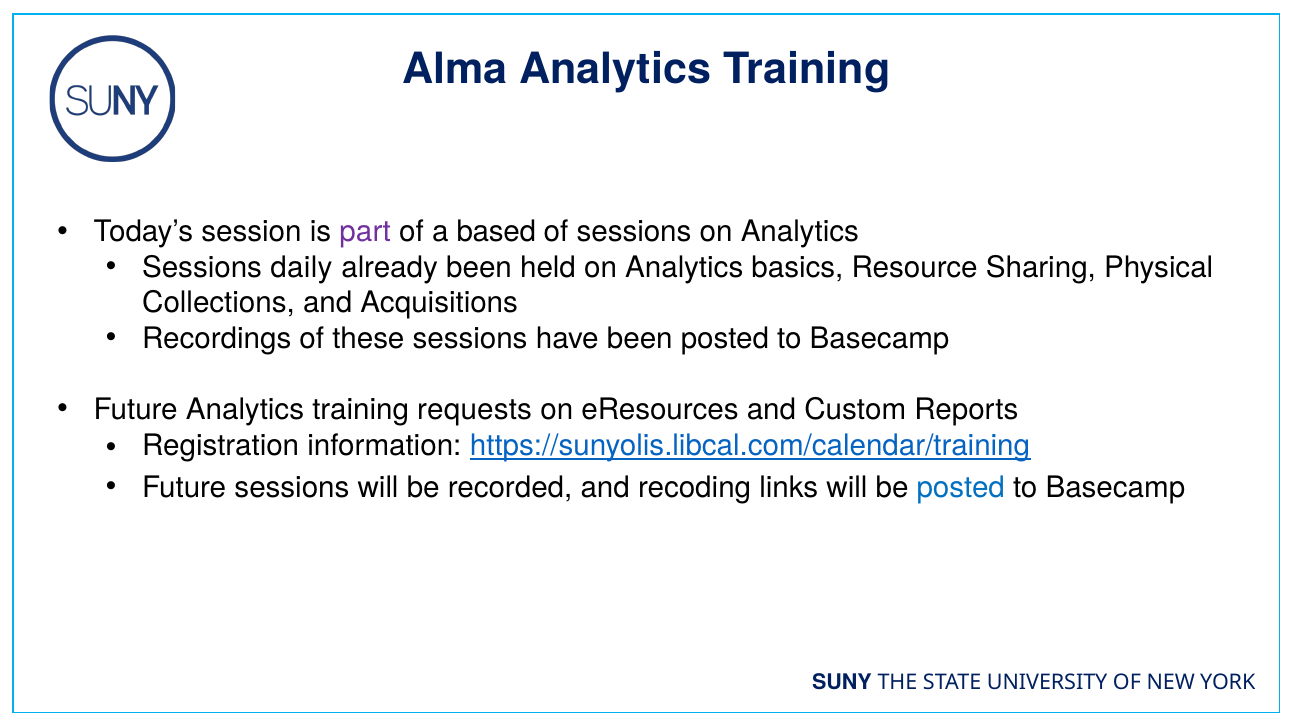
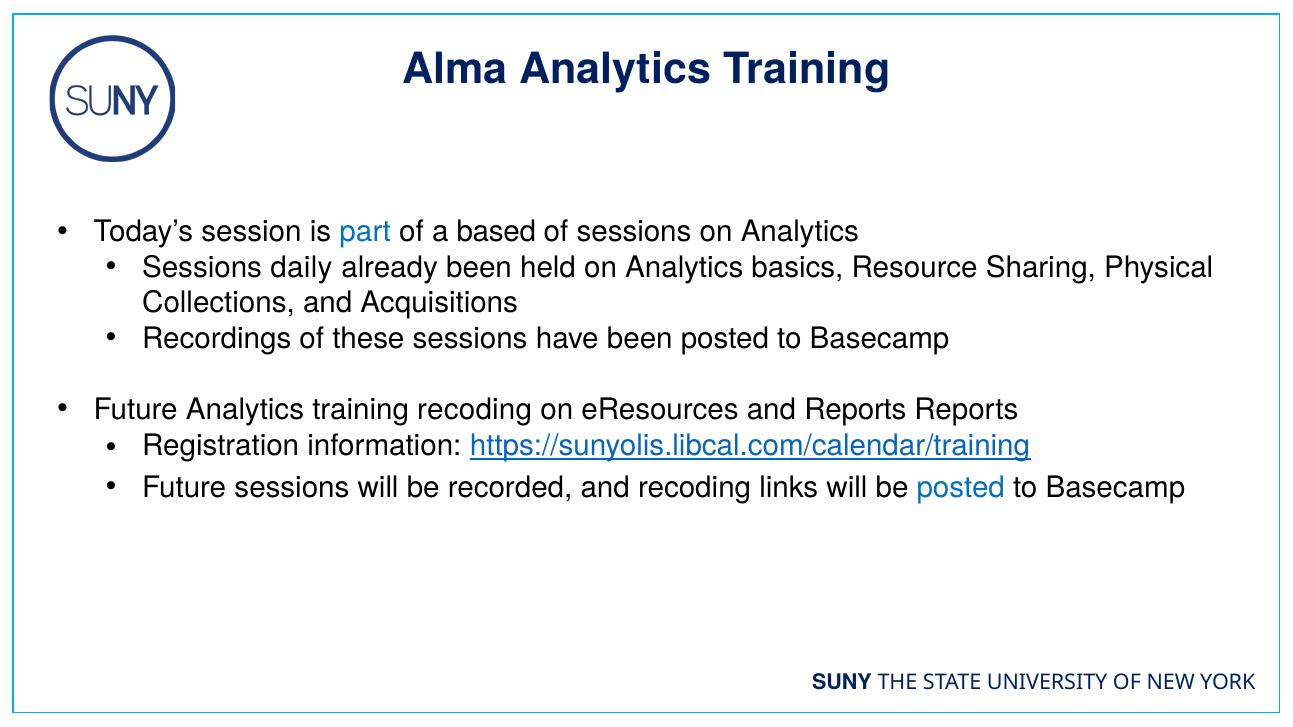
part colour: purple -> blue (365, 232)
training requests: requests -> recoding (475, 410)
and Custom: Custom -> Reports (855, 410)
